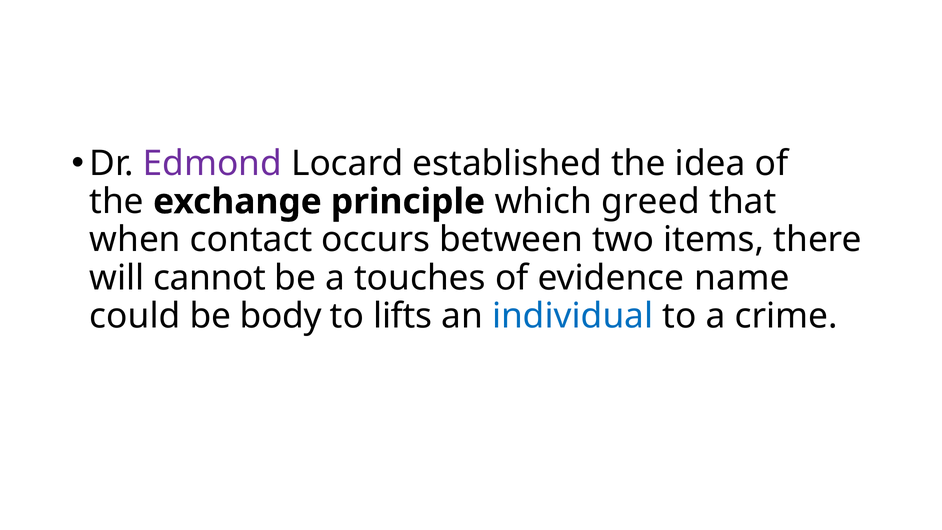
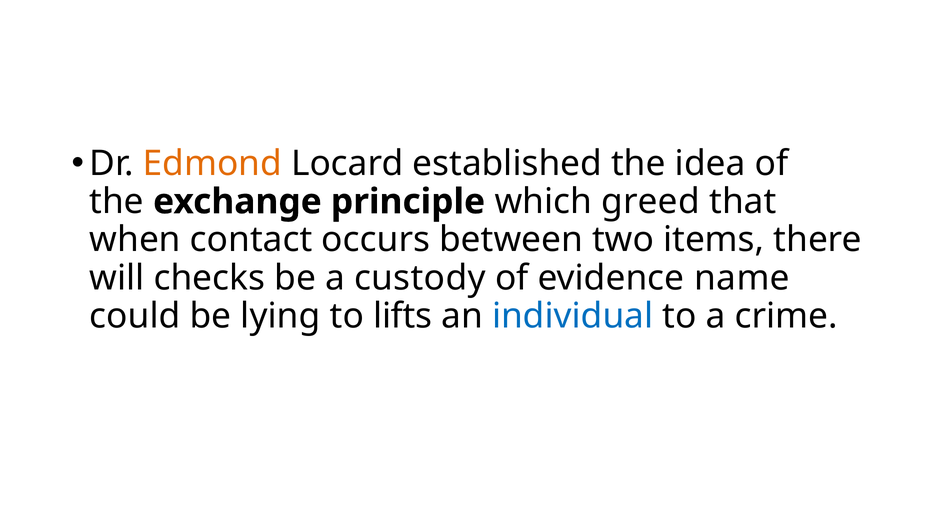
Edmond colour: purple -> orange (212, 163)
cannot: cannot -> checks (209, 278)
touches: touches -> custody (420, 278)
body: body -> lying (280, 316)
